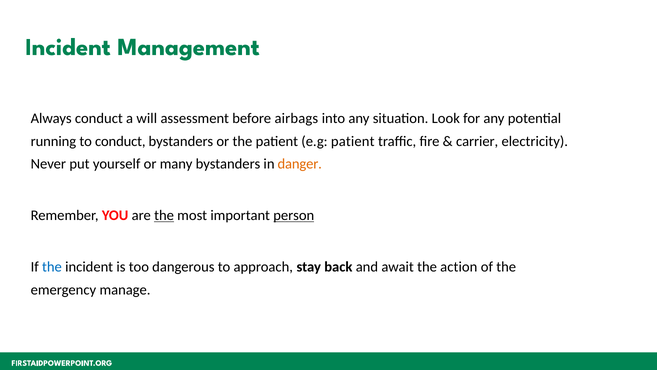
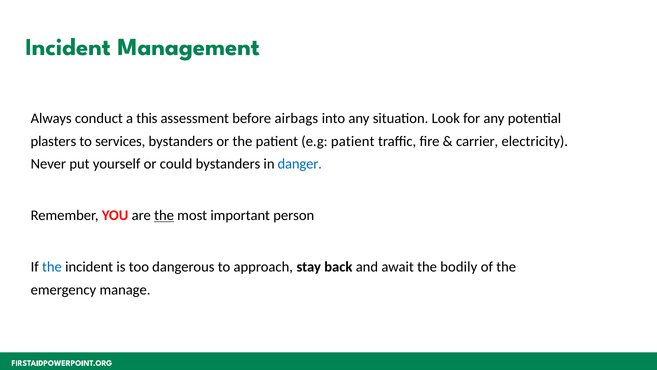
will: will -> this (147, 118)
running: running -> plasters (53, 141)
to conduct: conduct -> services (120, 141)
many: many -> could (176, 164)
danger colour: orange -> blue (300, 164)
person underline: present -> none (294, 215)
action: action -> bodily (459, 267)
